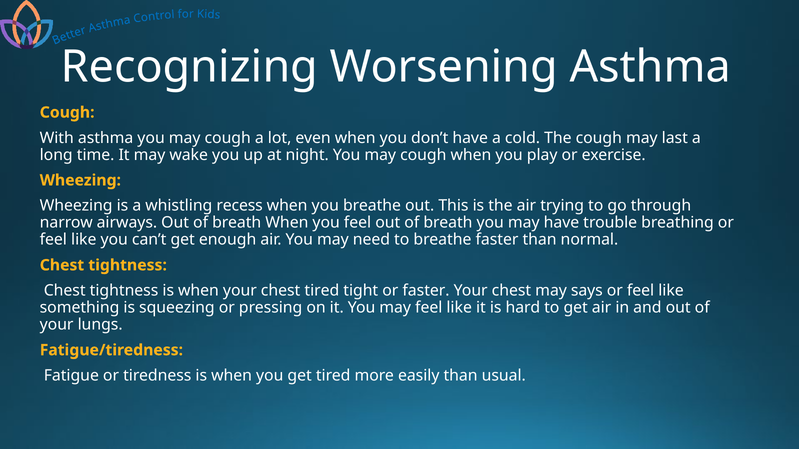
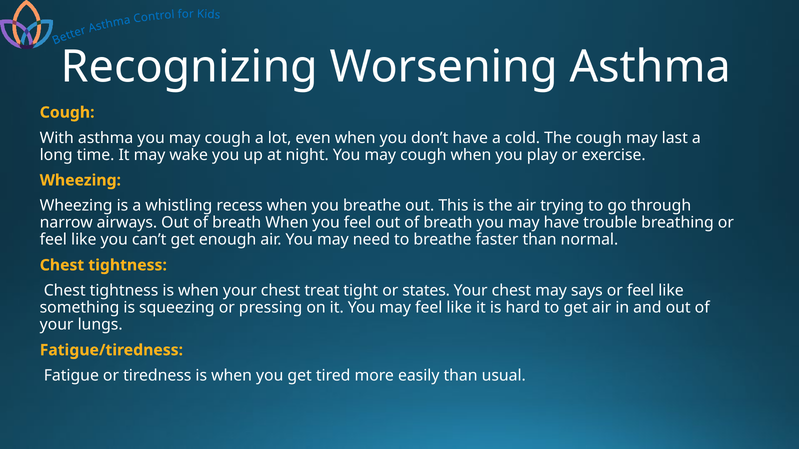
chest tired: tired -> treat (322, 291)
or faster: faster -> states (426, 291)
